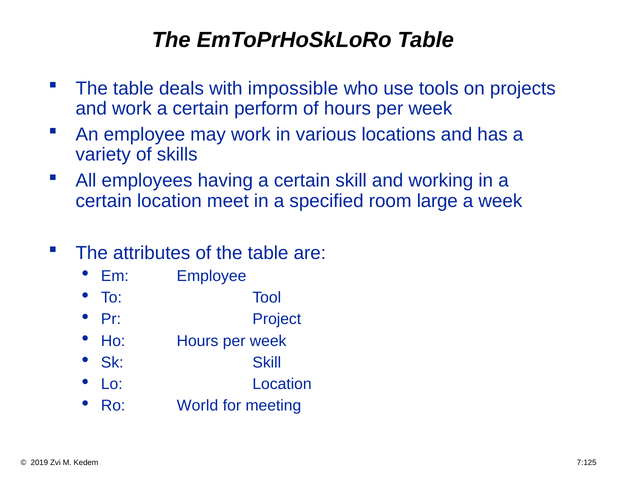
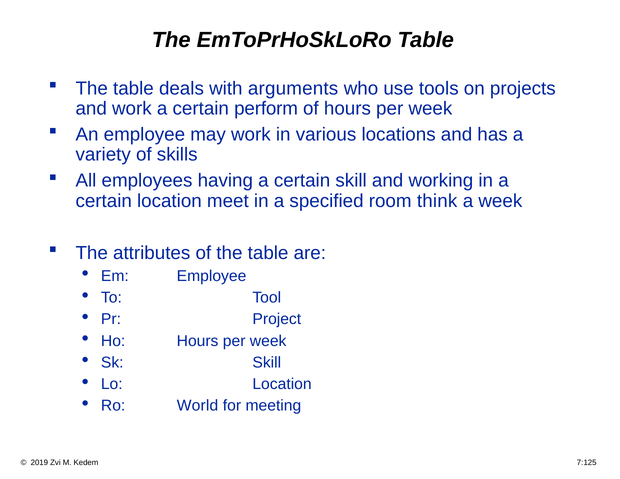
impossible: impossible -> arguments (293, 88)
large: large -> think (437, 201)
